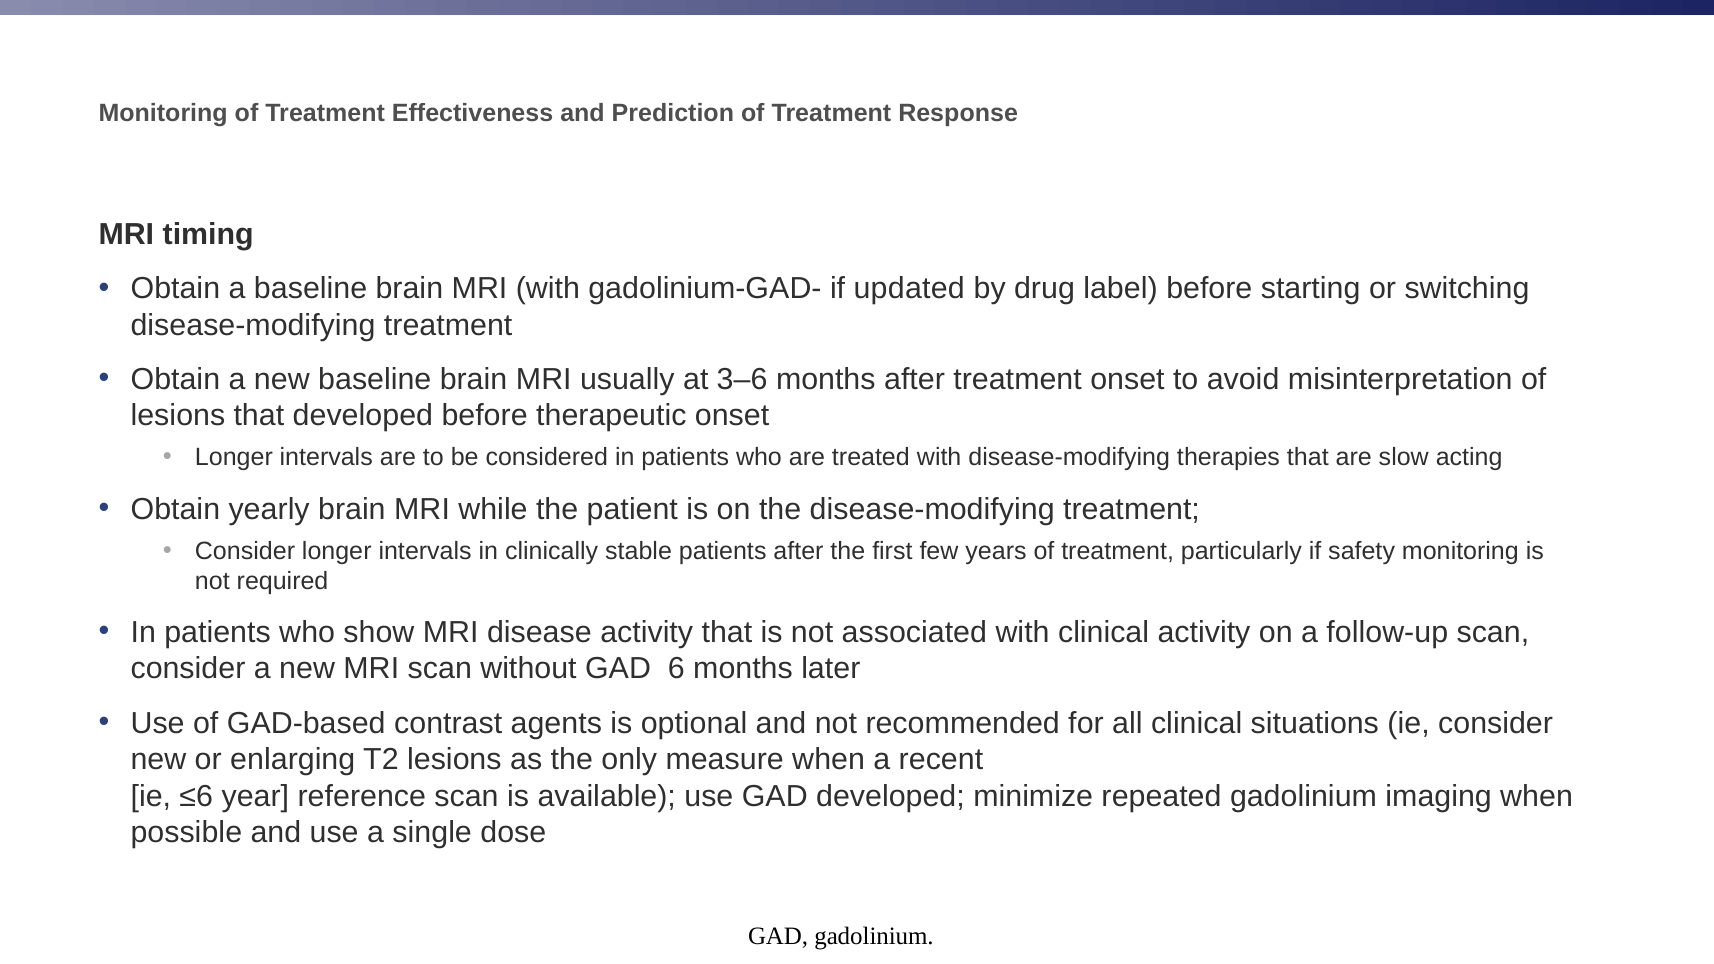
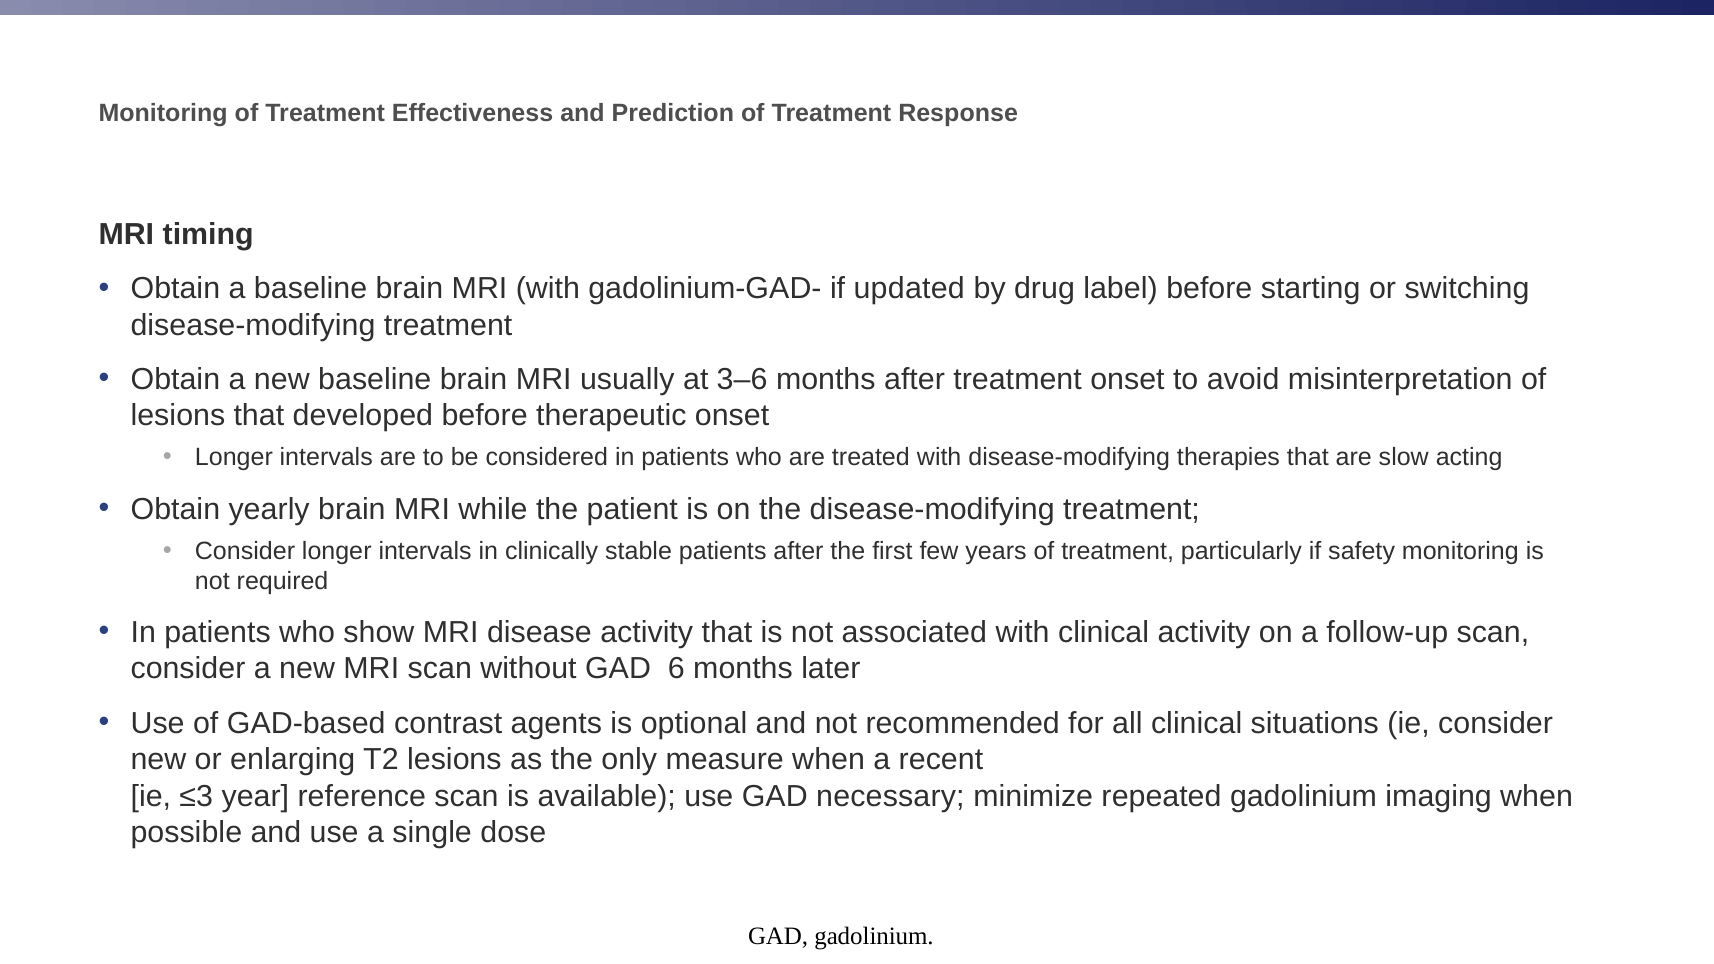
≤6: ≤6 -> ≤3 (196, 796)
GAD developed: developed -> necessary (890, 796)
